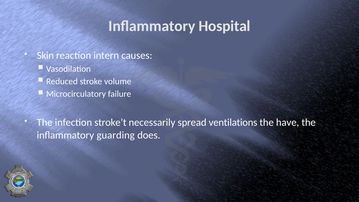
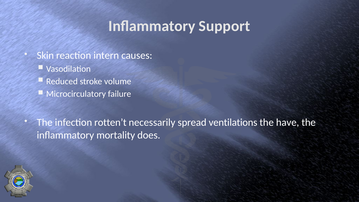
Hospital: Hospital -> Support (224, 26)
stroke’t: stroke’t -> rotten’t (110, 122)
guarding: guarding -> mortality (116, 135)
